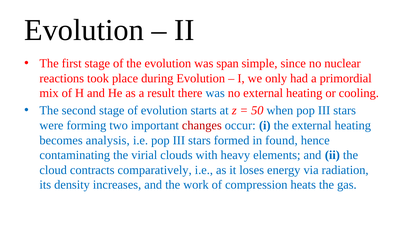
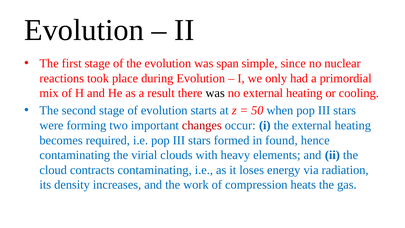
was colour: blue -> black (215, 93)
analysis: analysis -> required (108, 140)
contracts comparatively: comparatively -> contaminating (155, 170)
